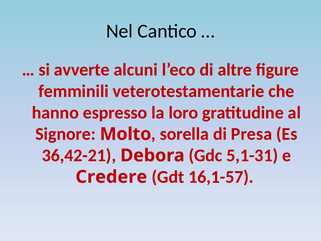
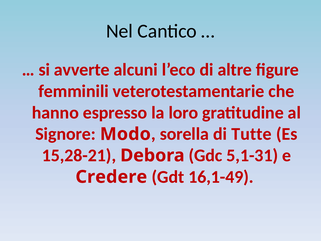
Molto: Molto -> Modo (125, 134)
Presa: Presa -> Tutte (251, 134)
36,42-21: 36,42-21 -> 15,28-21 (79, 155)
16,1-57: 16,1-57 -> 16,1-49 (221, 177)
